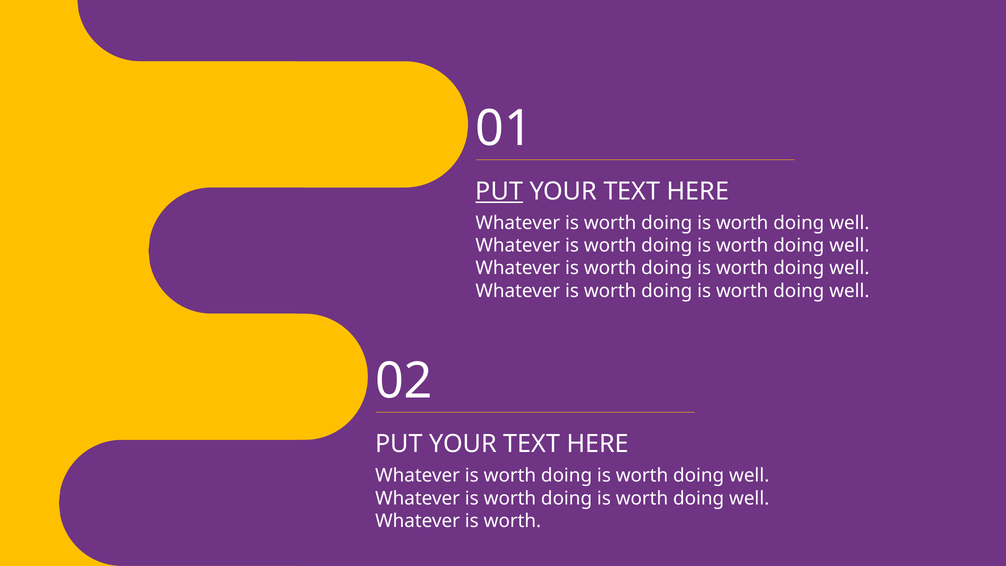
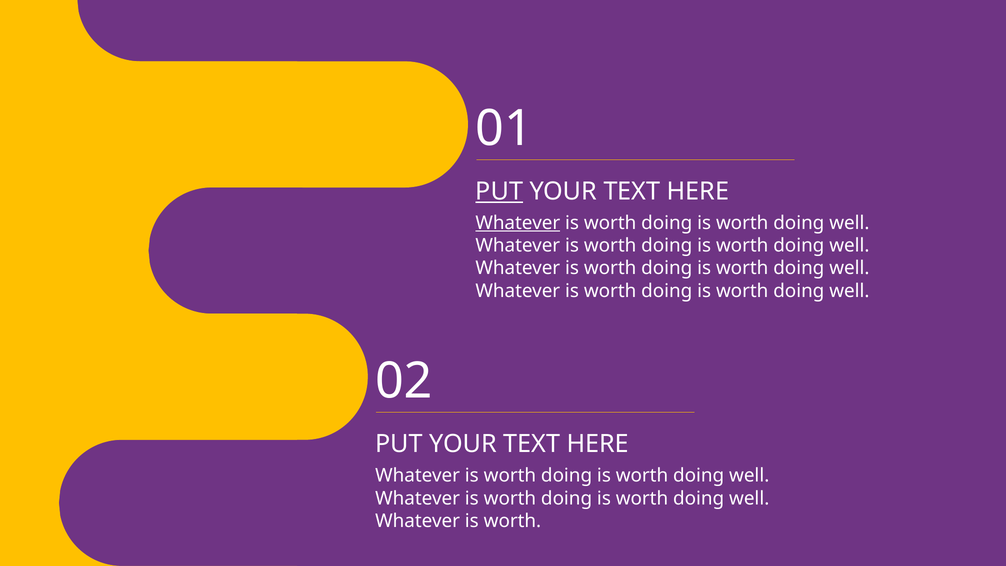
Whatever underline: none -> present (518, 223)
